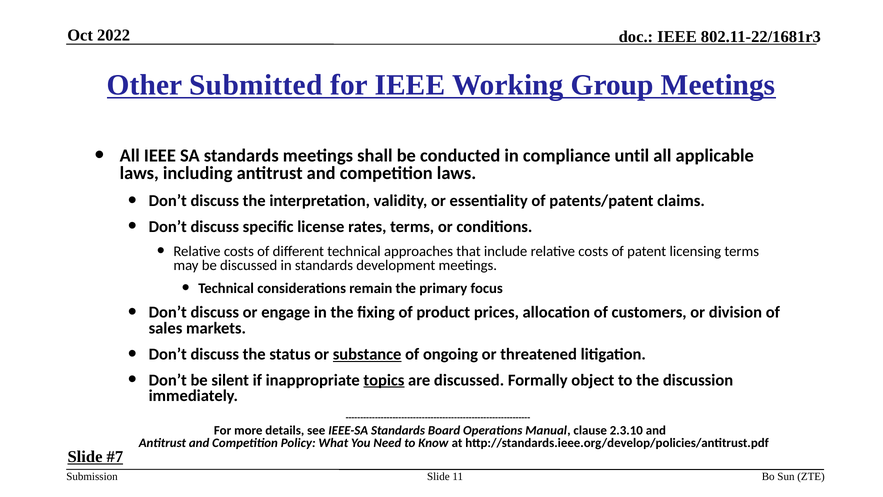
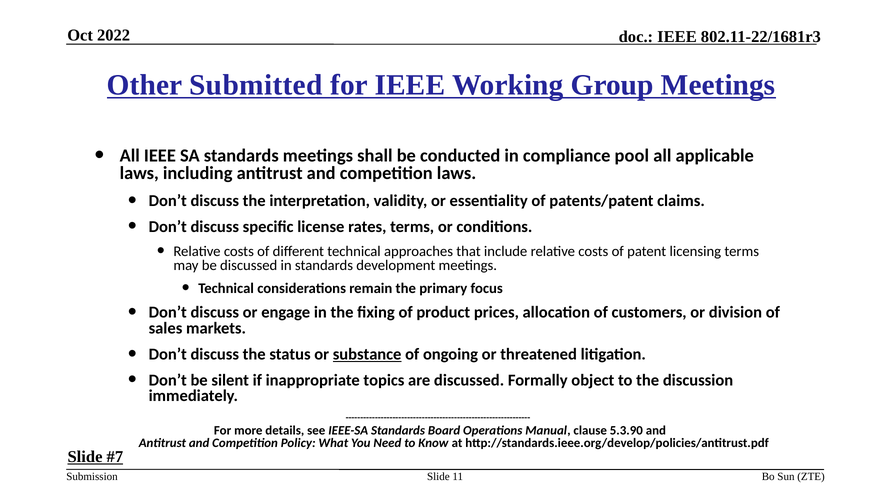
until: until -> pool (632, 155)
topics underline: present -> none (384, 380)
2.3.10: 2.3.10 -> 5.3.90 (626, 430)
